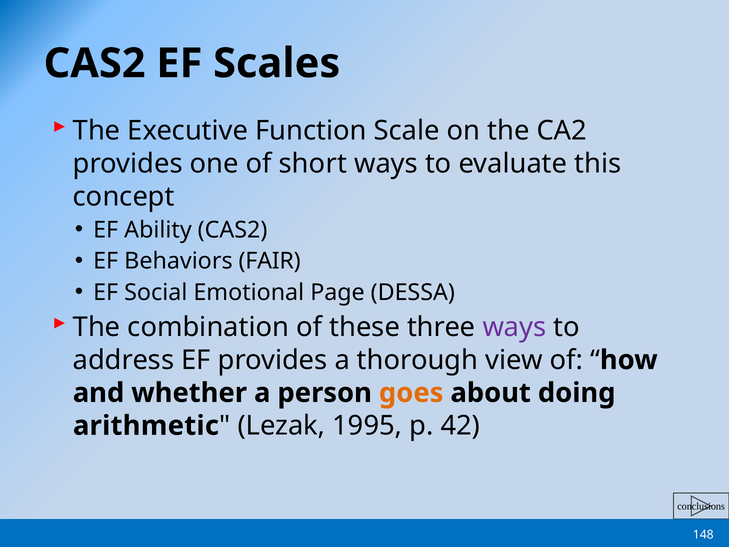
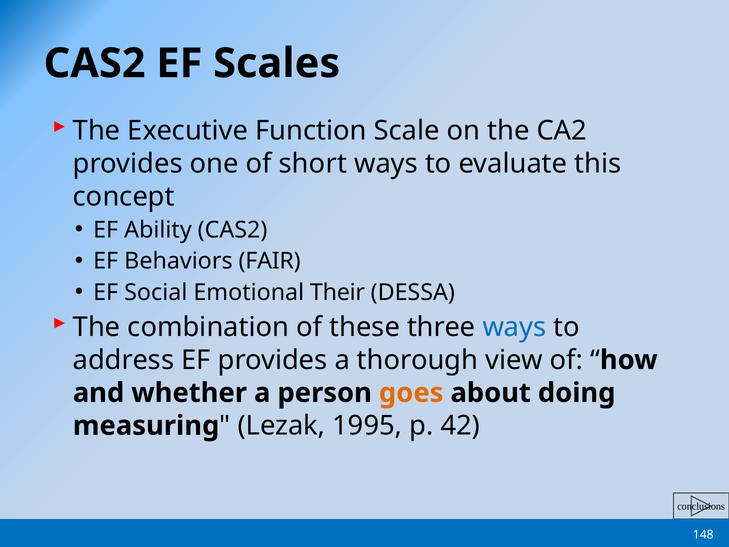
Page: Page -> Their (338, 292)
ways colour: purple -> blue (514, 327)
arithmetic: arithmetic -> measuring (146, 426)
